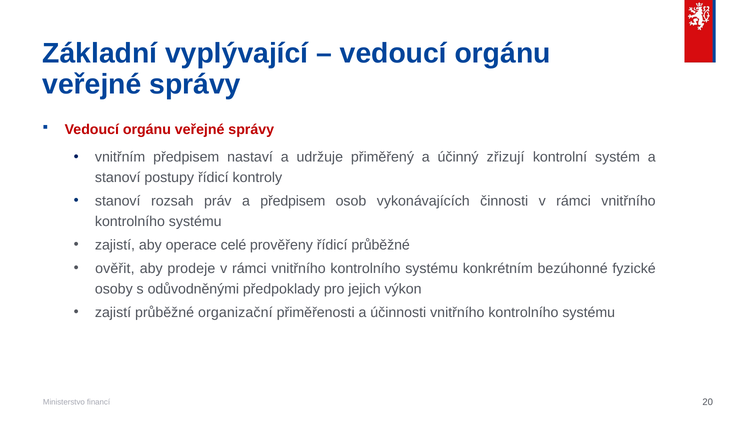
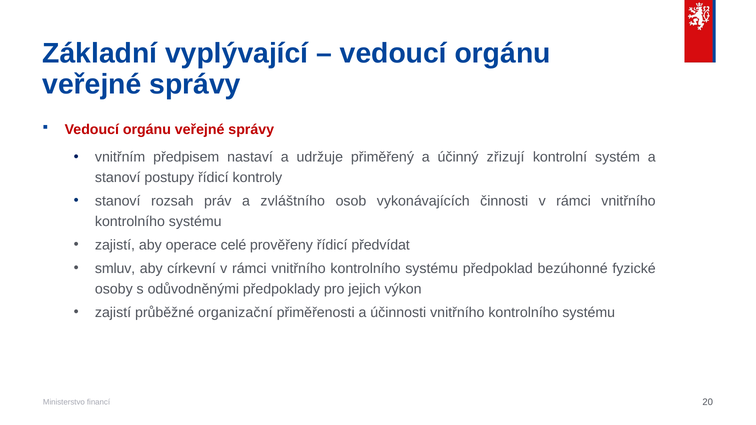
a předpisem: předpisem -> zvláštního (293, 201)
řídicí průběžné: průběžné -> předvídat (381, 245)
ověřit: ověřit -> smluv (115, 269)
prodeje: prodeje -> církevní (191, 269)
konkrétním: konkrétním -> předpoklad (498, 269)
